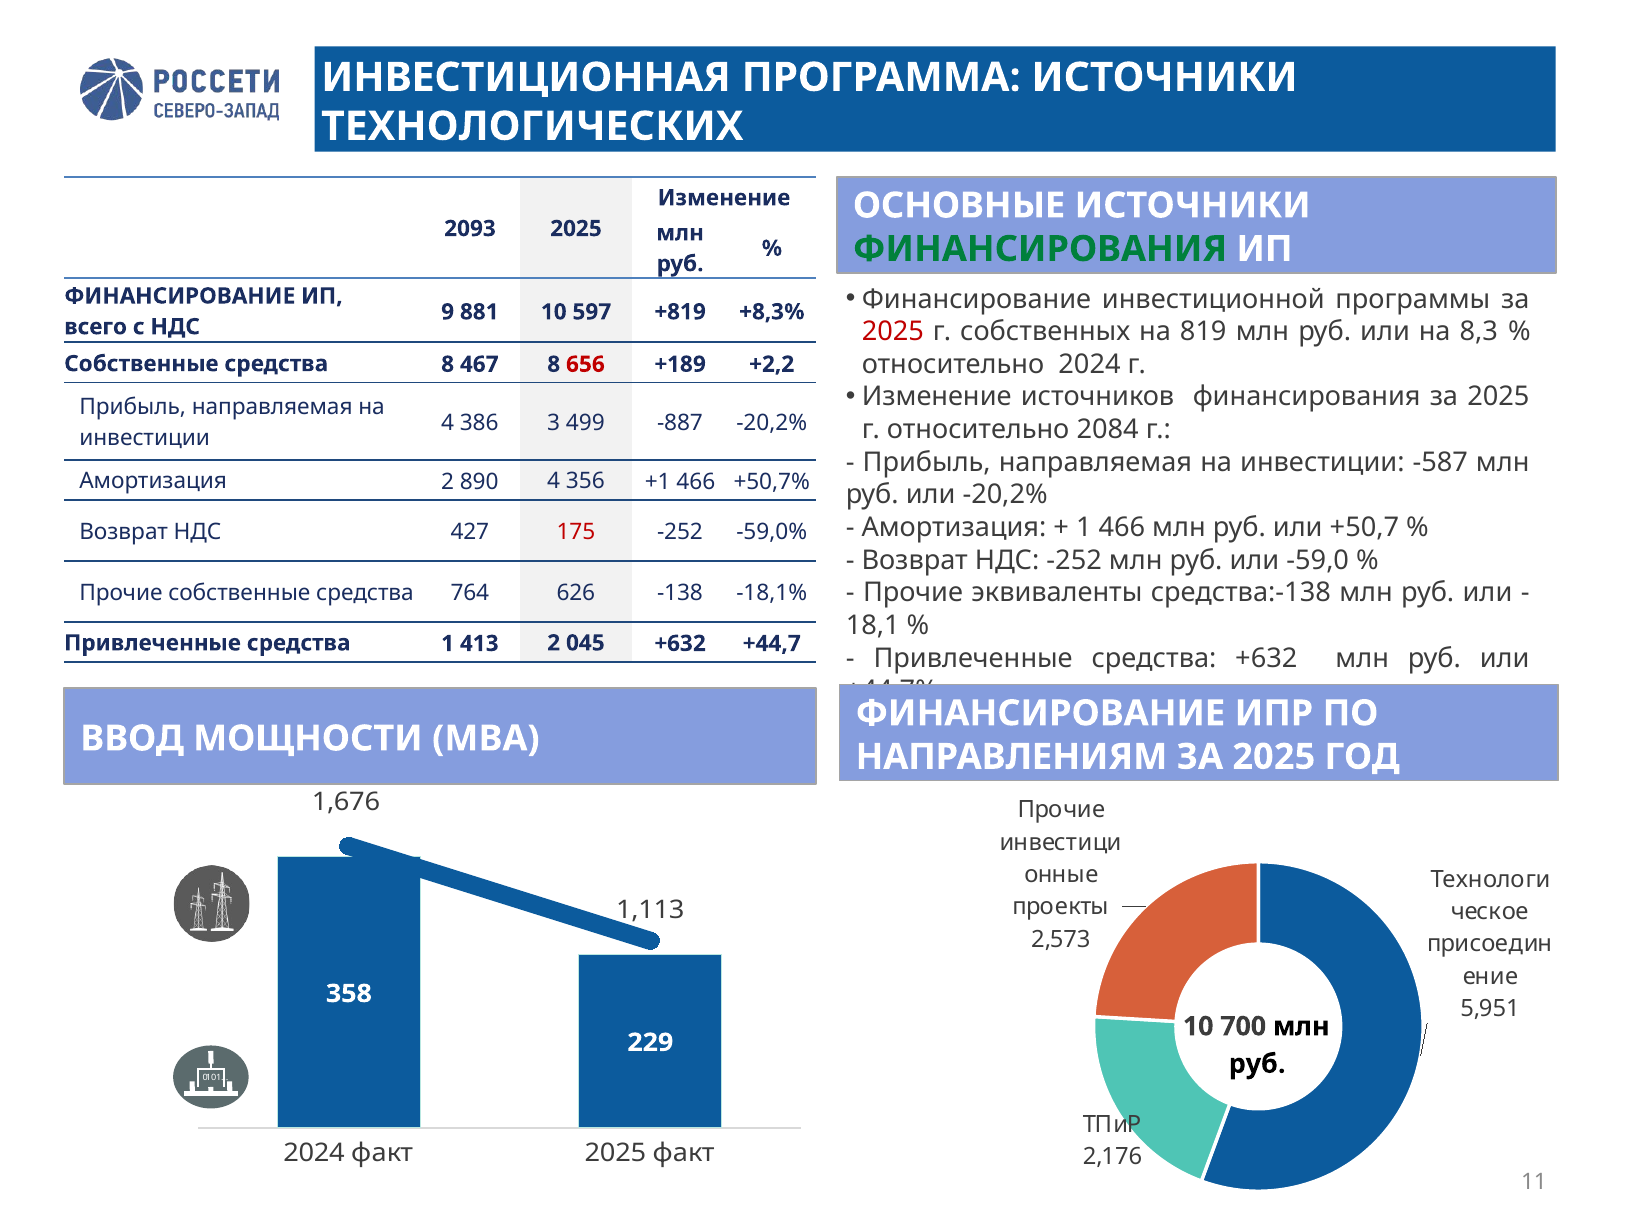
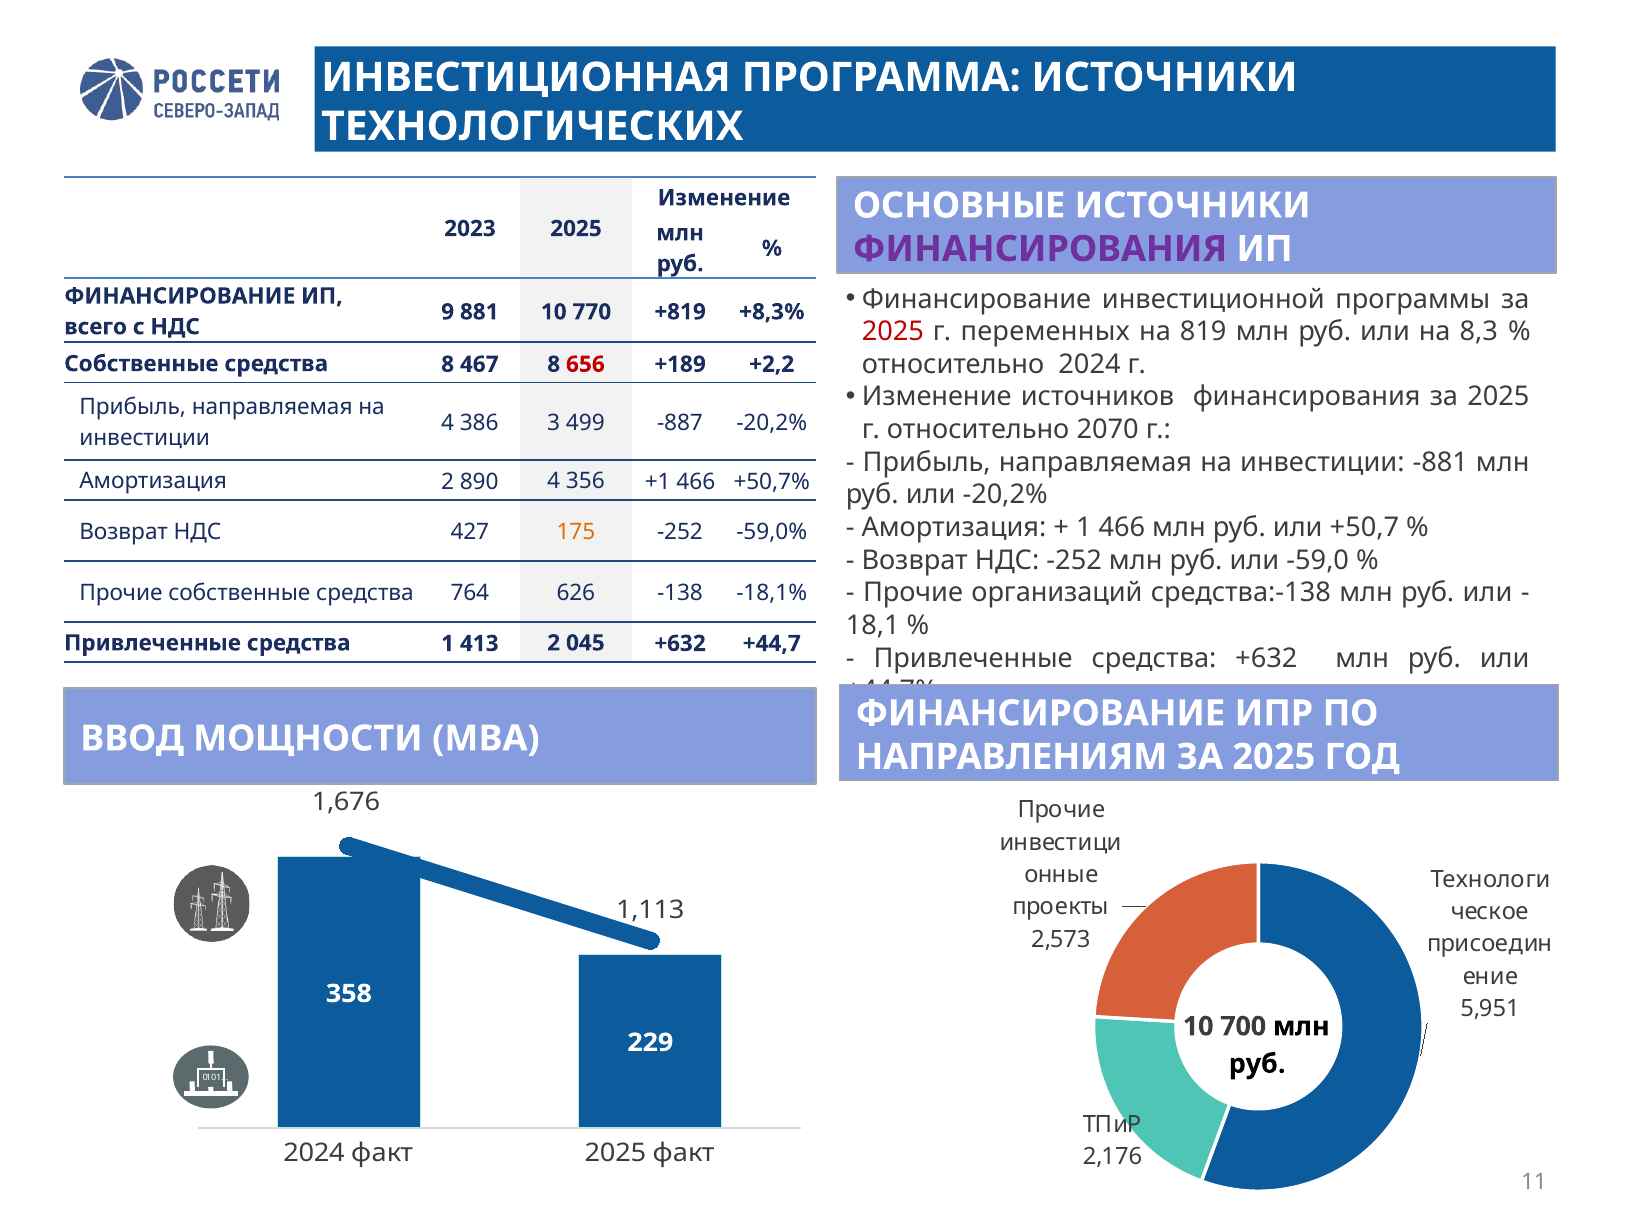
2093: 2093 -> 2023 (470, 229)
ФИНАНСИРОВАНИЯ colour: green -> purple (1040, 249)
597: 597 -> 770 (592, 312)
собственных: собственных -> переменных (1045, 332)
2084: 2084 -> 2070 (1108, 430)
-587: -587 -> -881 (1440, 462)
175 colour: red -> orange (576, 532)
эквиваленты: эквиваленты -> организаций (1057, 593)
